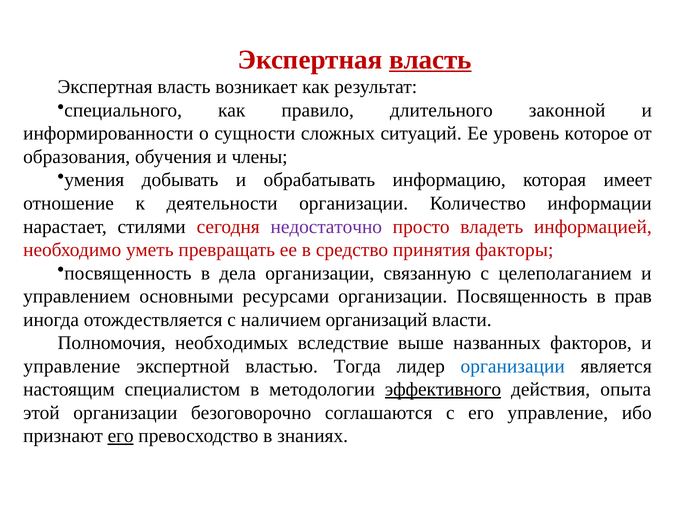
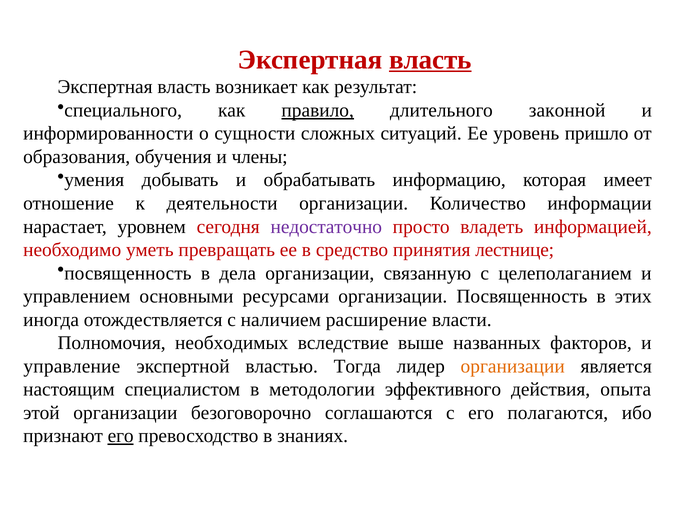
правило underline: none -> present (318, 110)
которое: которое -> пришло (597, 134)
стилями: стилями -> уровнем (152, 226)
факторы: факторы -> лестнице (515, 250)
прав: прав -> этих (633, 296)
организаций: организаций -> расширение (376, 319)
организации colour: blue -> orange (513, 366)
эффективного underline: present -> none (443, 389)
его управление: управление -> полагаются (558, 412)
